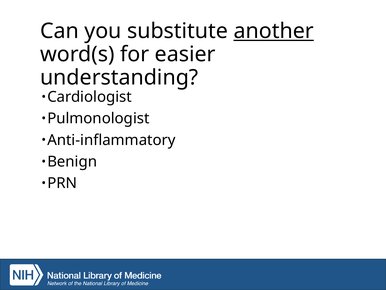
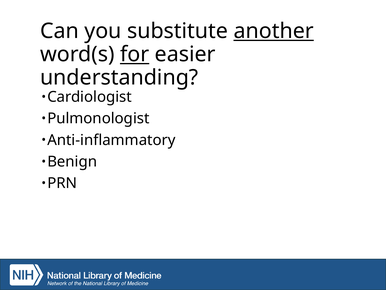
for underline: none -> present (135, 54)
